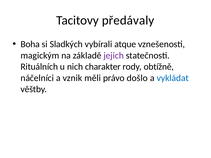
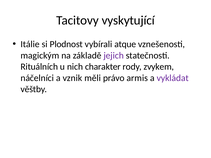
předávaly: předávaly -> vyskytující (128, 20)
Boha: Boha -> Itálie (30, 44)
Sladkých: Sladkých -> Plodnost (66, 44)
obtížně: obtížně -> zvykem (159, 67)
došlo: došlo -> armis (137, 78)
vykládat colour: blue -> purple (173, 78)
